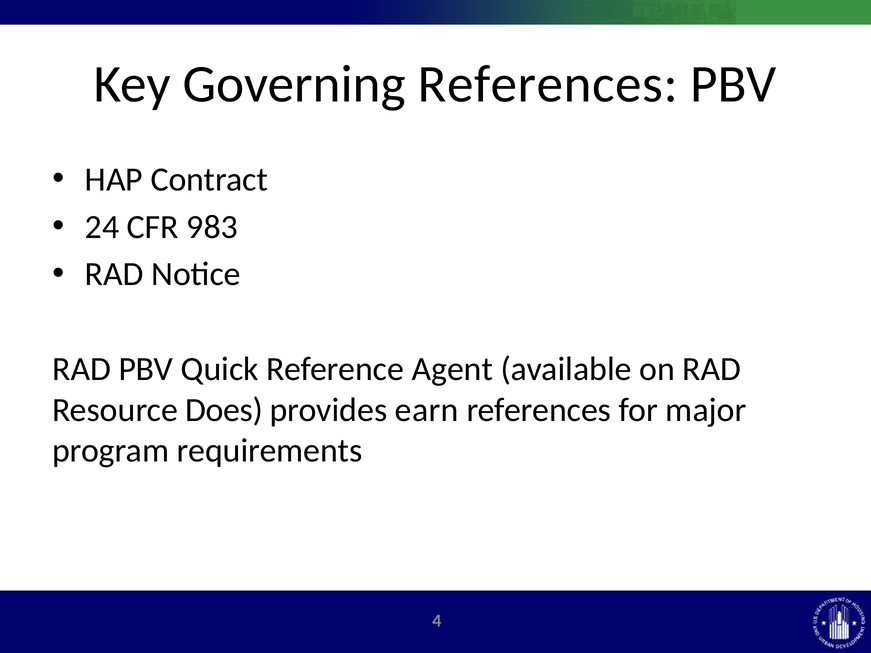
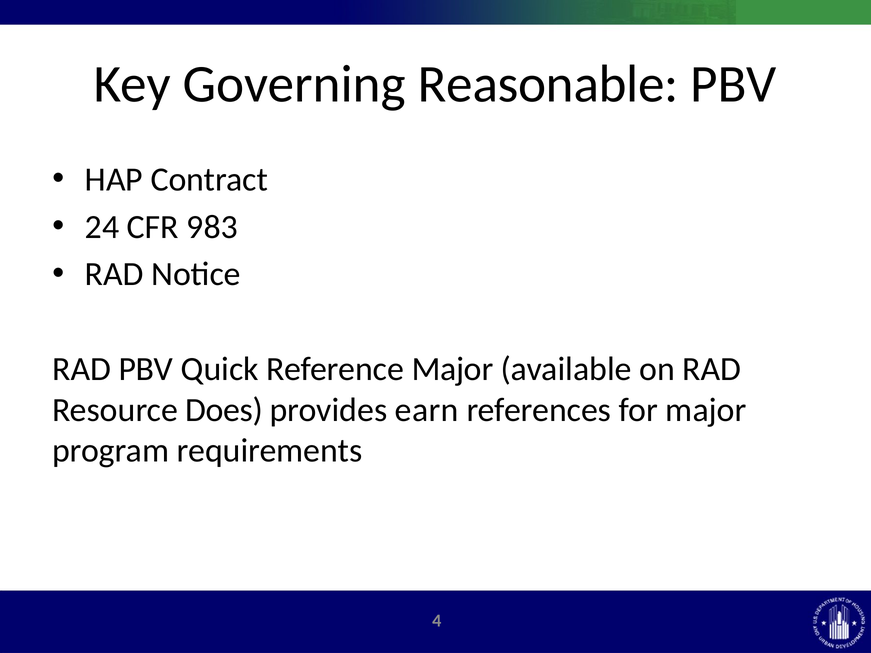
Governing References: References -> Reasonable (548, 84)
Reference Agent: Agent -> Major (452, 369)
